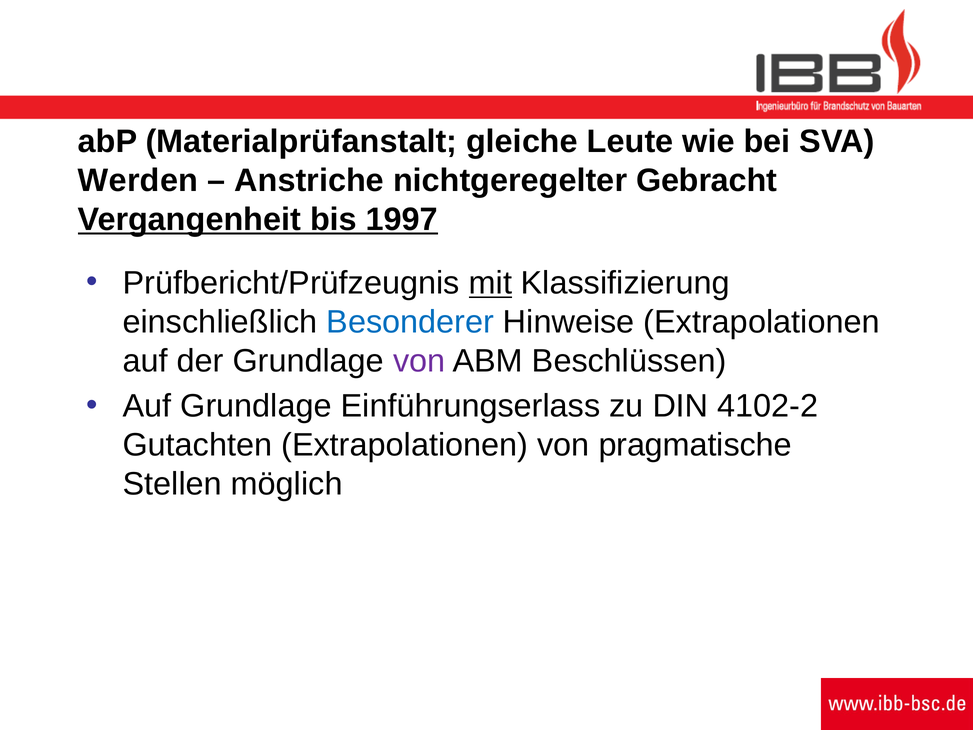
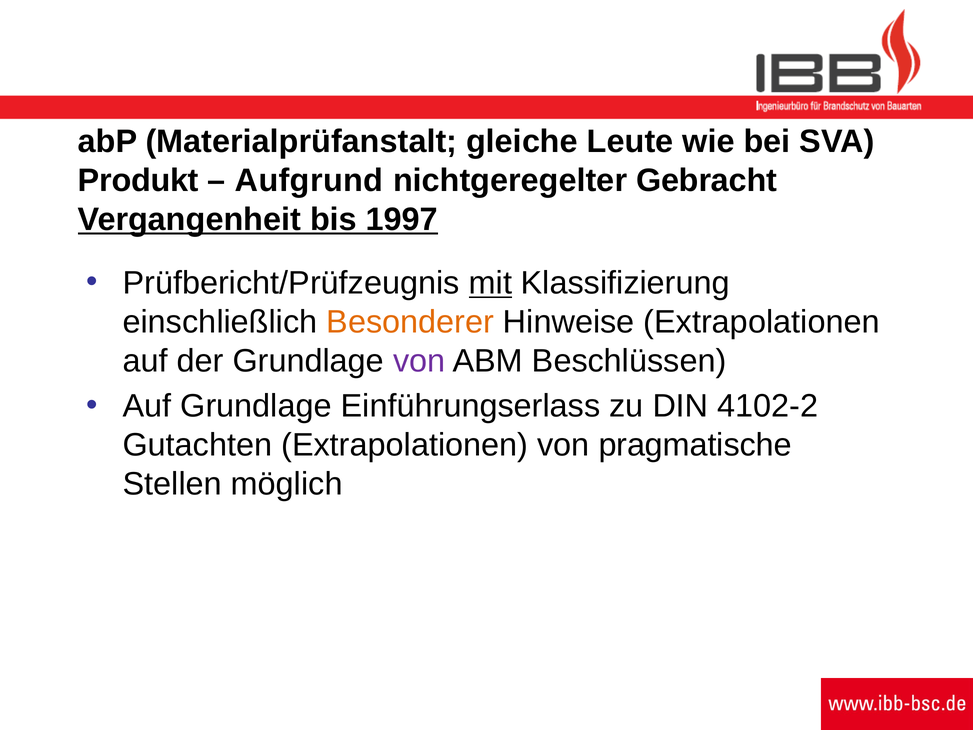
Werden: Werden -> Produkt (138, 180)
Anstriche: Anstriche -> Aufgrund (309, 180)
Besonderer colour: blue -> orange (410, 322)
